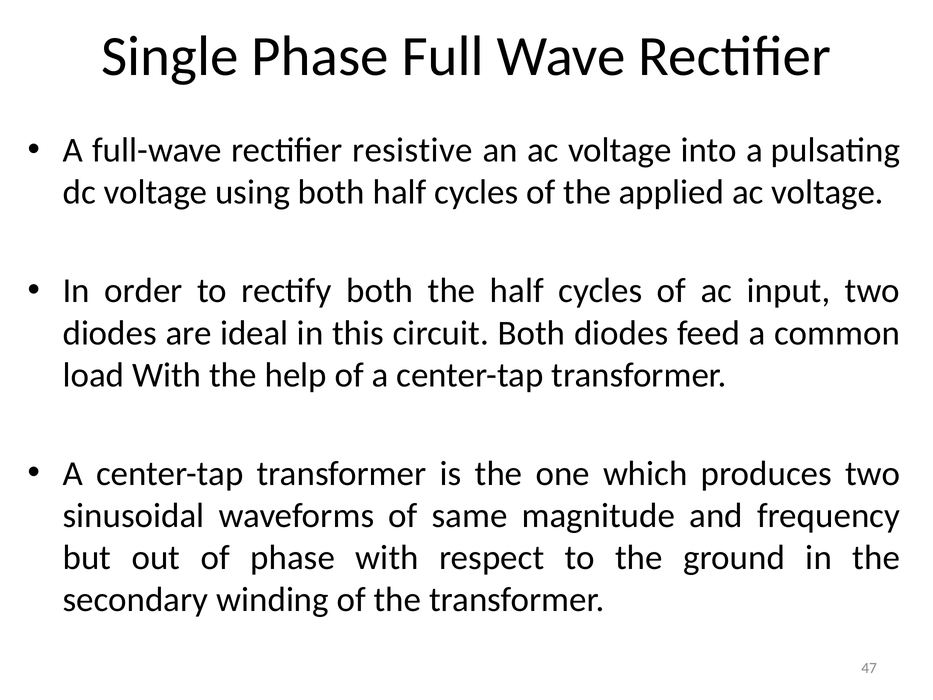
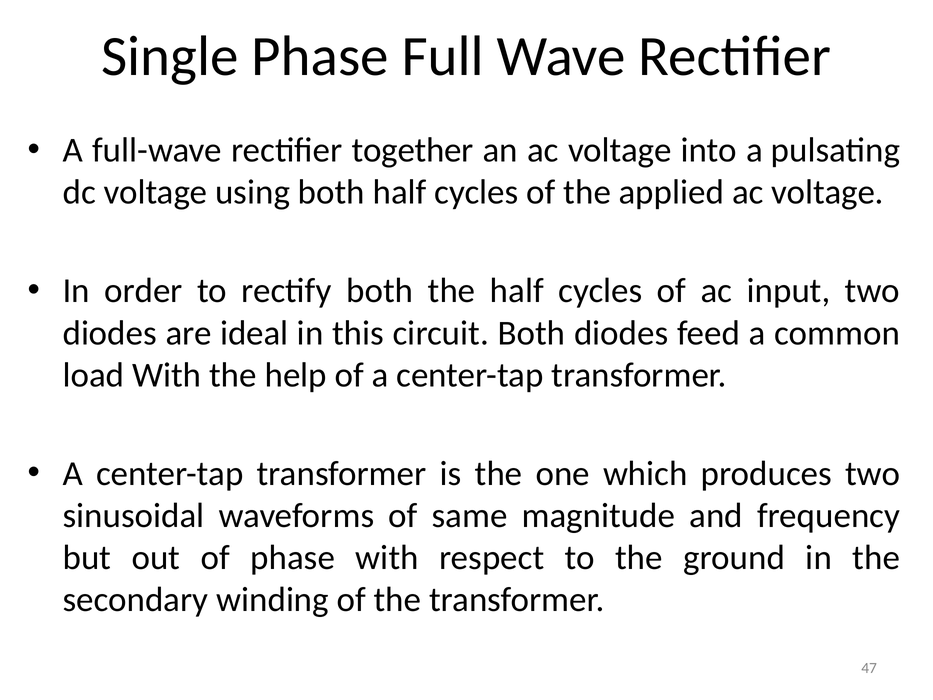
resistive: resistive -> together (413, 150)
